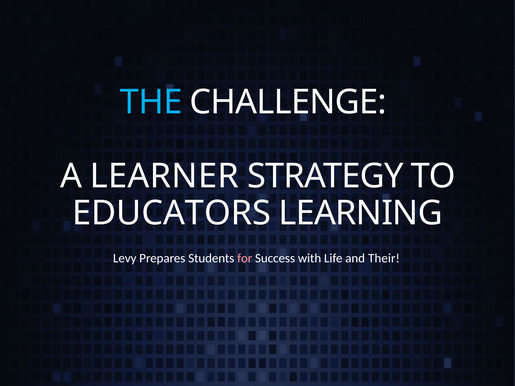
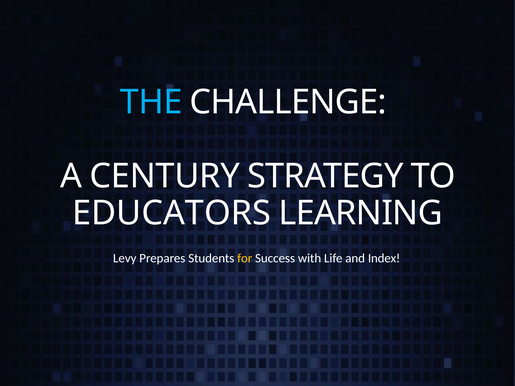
LEARNER: LEARNER -> CENTURY (165, 176)
for colour: pink -> yellow (245, 258)
Their: Their -> Index (384, 258)
